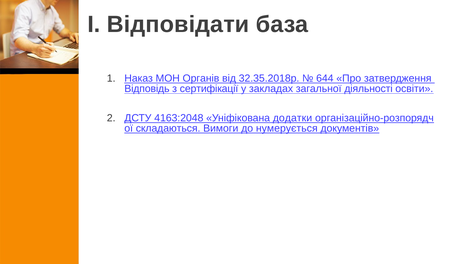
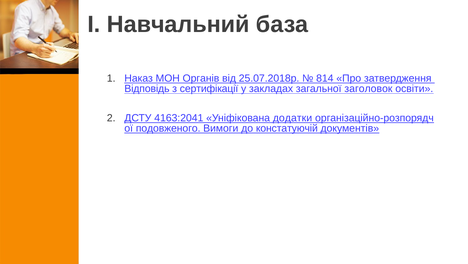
Відповідати: Відповідати -> Навчальний (178, 24)
32.35.2018р: 32.35.2018р -> 25.07.2018р (269, 78)
644: 644 -> 814 (325, 78)
діяльності: діяльності -> заголовок (368, 89)
4163:2048: 4163:2048 -> 4163:2041 (179, 118)
складаються: складаються -> подовженого (168, 128)
нумерується: нумерується -> констатуючій (287, 128)
